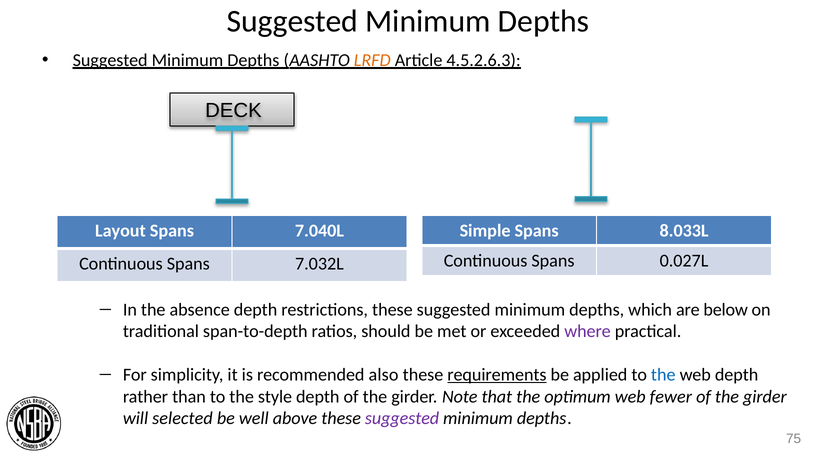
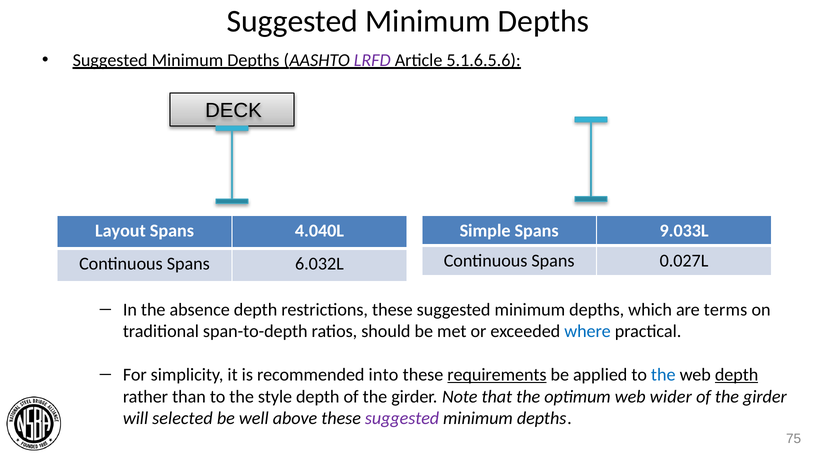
LRFD colour: orange -> purple (372, 60)
4.5.2.6.3: 4.5.2.6.3 -> 5.1.6.5.6 (484, 60)
7.040L: 7.040L -> 4.040L (319, 231)
8.033L: 8.033L -> 9.033L (684, 231)
7.032L: 7.032L -> 6.032L (319, 264)
below: below -> terms (726, 310)
where colour: purple -> blue (588, 331)
also: also -> into (384, 375)
depth underline: none -> present (737, 375)
fewer: fewer -> wider (671, 397)
